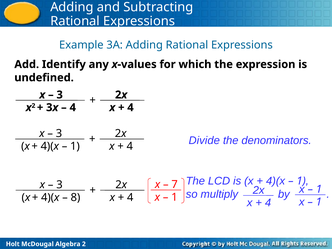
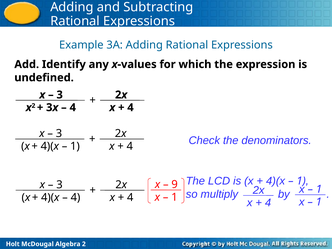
Divide: Divide -> Check (204, 140)
7: 7 -> 9 (175, 184)
8: 8 -> 4 (75, 197)
